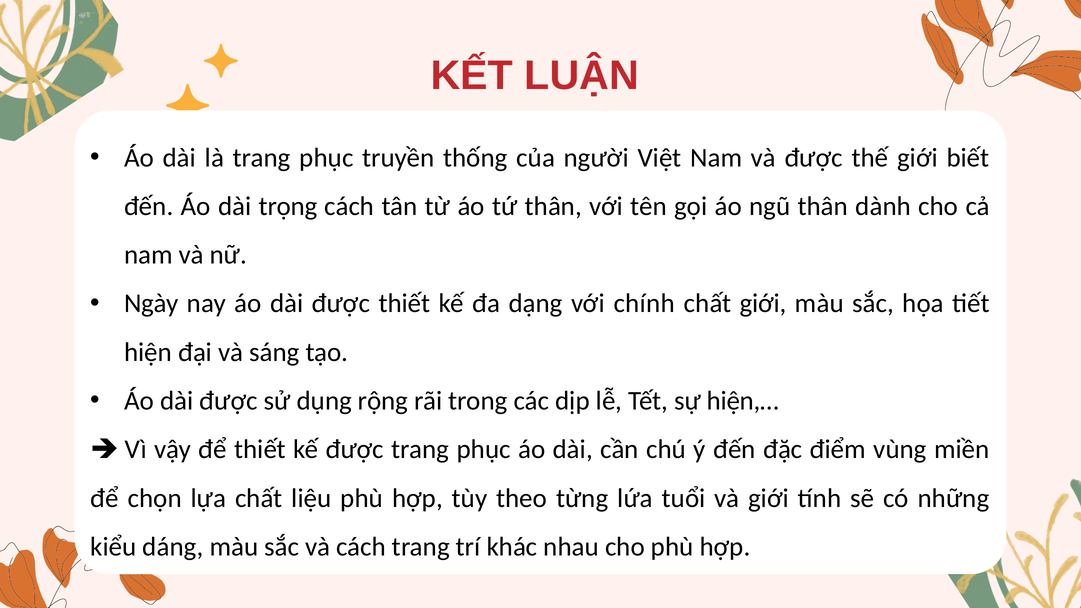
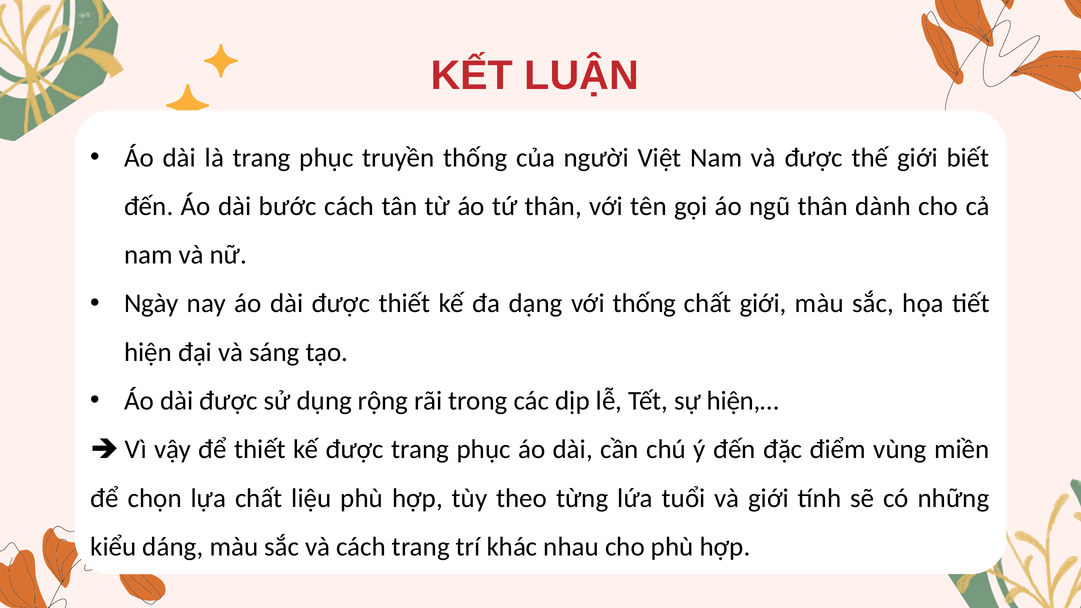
trọng: trọng -> bước (288, 206)
với chính: chính -> thống (645, 304)
